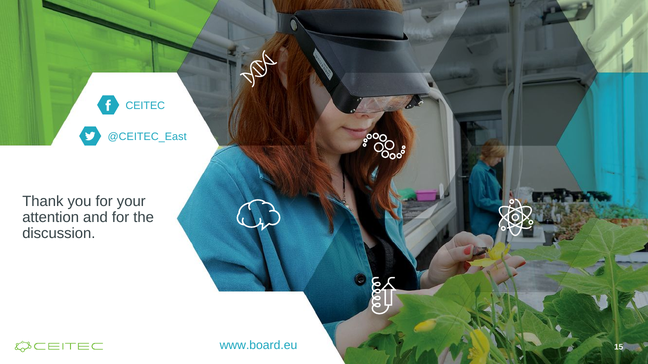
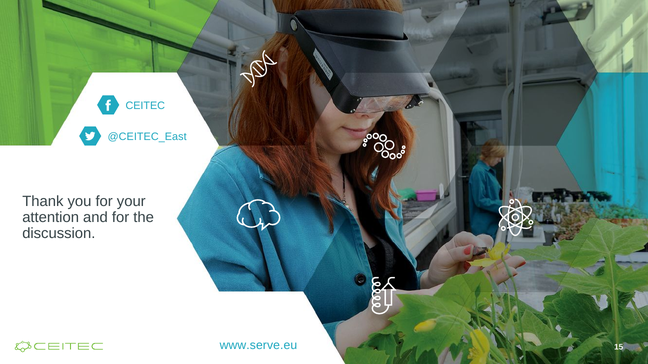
www.board.eu: www.board.eu -> www.serve.eu (258, 346)
